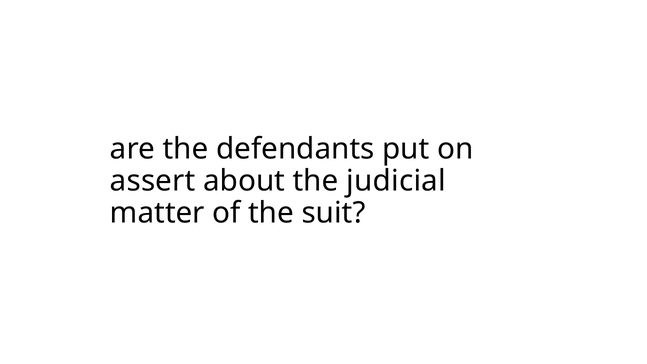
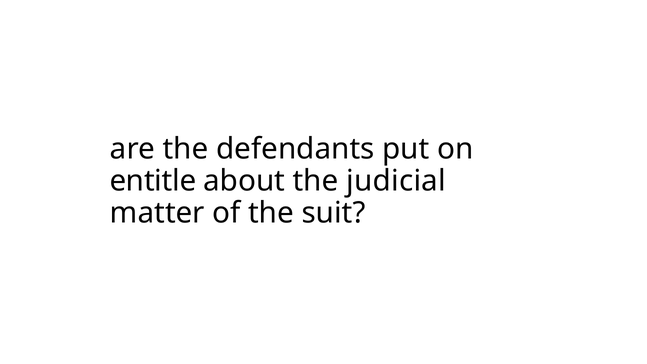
assert: assert -> entitle (153, 181)
